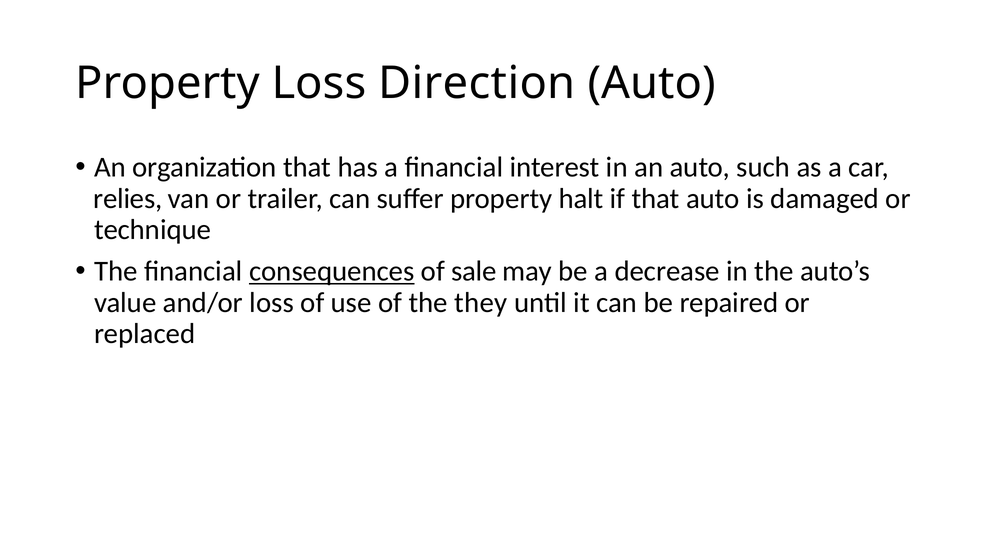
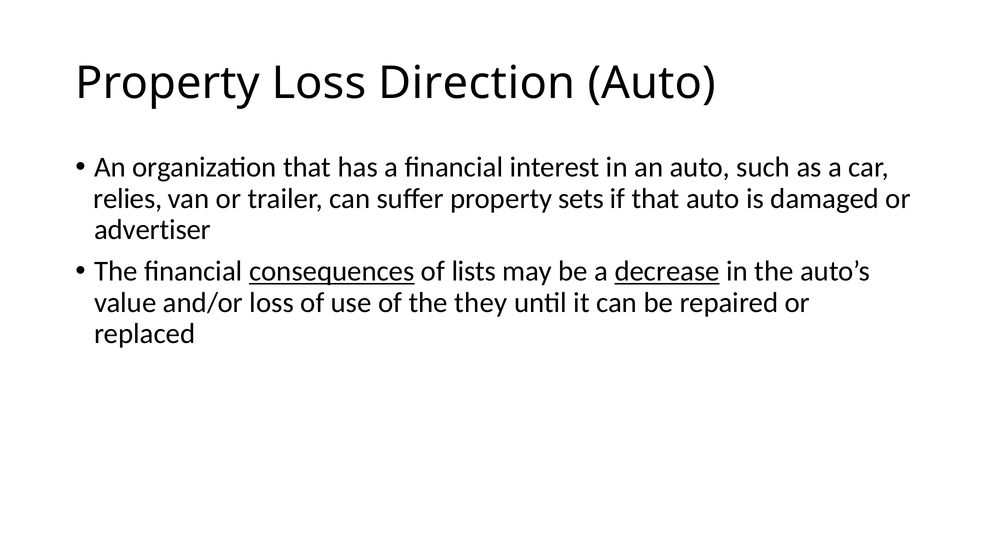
halt: halt -> sets (581, 199)
technique: technique -> advertiser (153, 230)
sale: sale -> lists (474, 271)
decrease underline: none -> present (667, 271)
